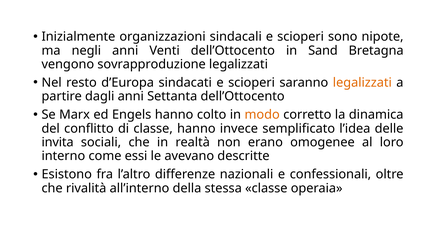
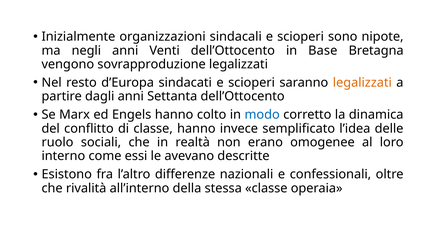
Sand: Sand -> Base (323, 50)
modo colour: orange -> blue (262, 115)
invita: invita -> ruolo (57, 142)
